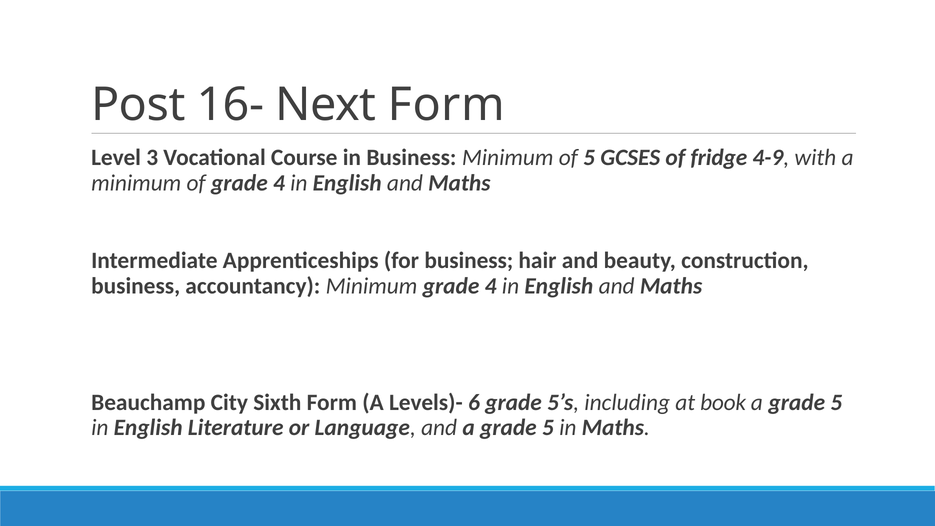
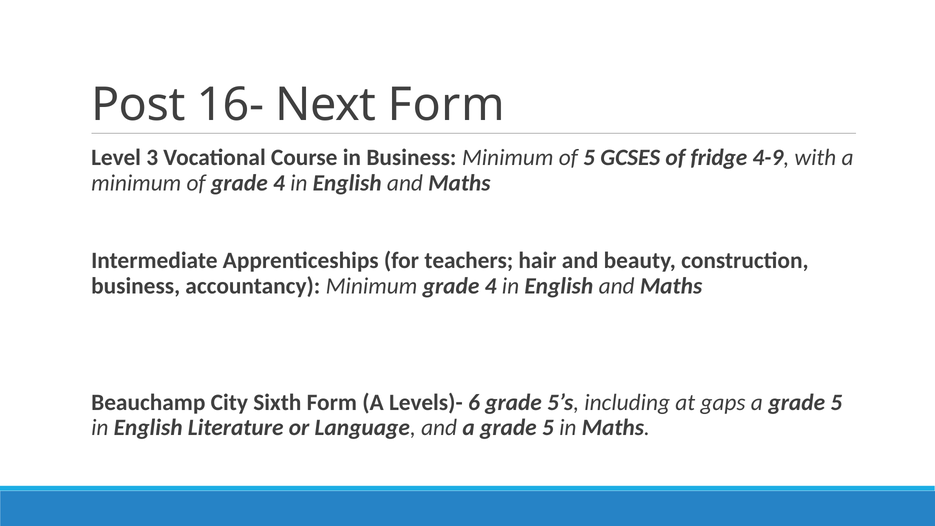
for business: business -> teachers (469, 261)
book: book -> gaps (723, 402)
